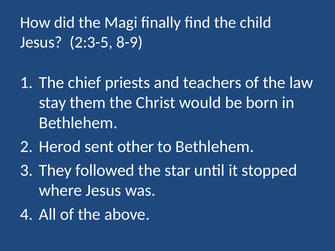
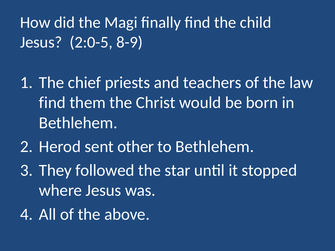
2:3-5: 2:3-5 -> 2:0-5 (91, 42)
stay: stay -> find (52, 103)
